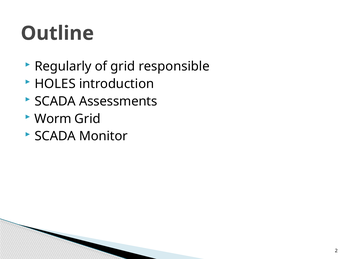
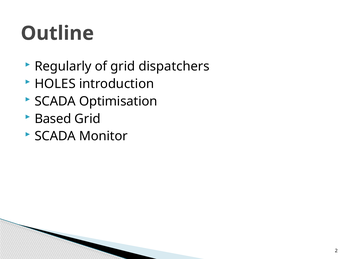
responsible: responsible -> dispatchers (174, 66)
Assessments: Assessments -> Optimisation (118, 101)
Worm: Worm -> Based (53, 119)
